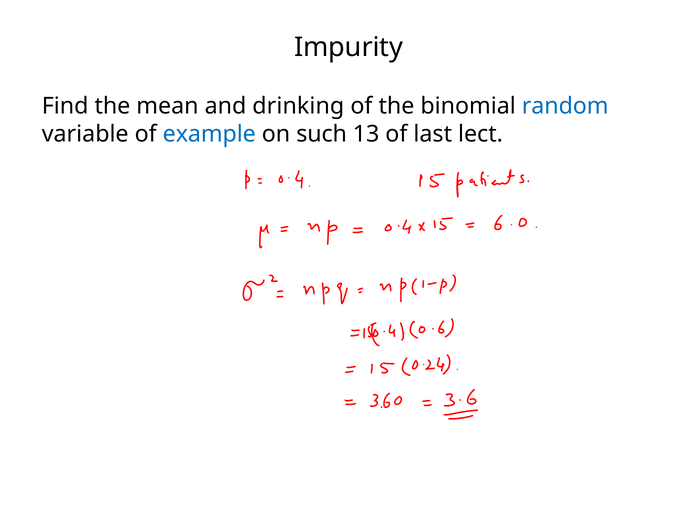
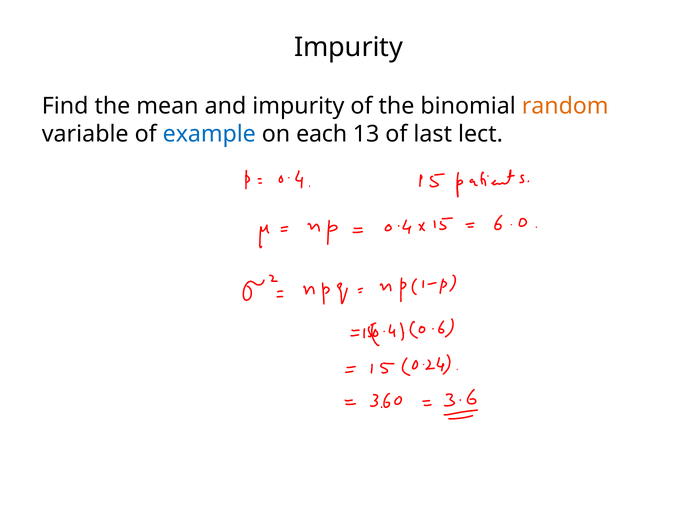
and drinking: drinking -> impurity (298, 106)
random colour: blue -> orange (565, 106)
such: such -> each (322, 134)
